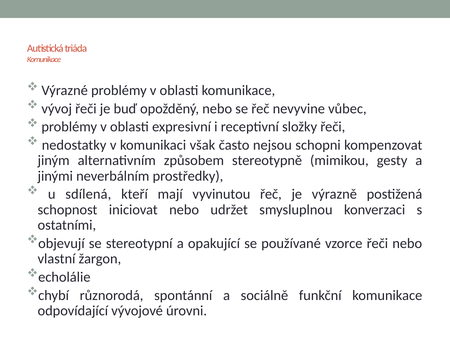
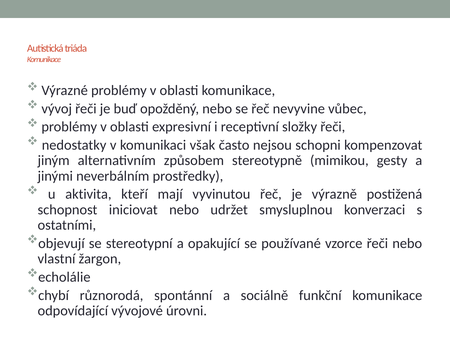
sdílená: sdílená -> aktivita (88, 195)
